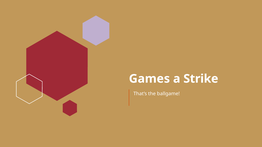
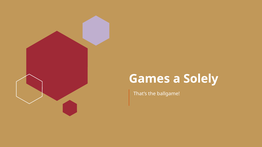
Strike: Strike -> Solely (201, 79)
